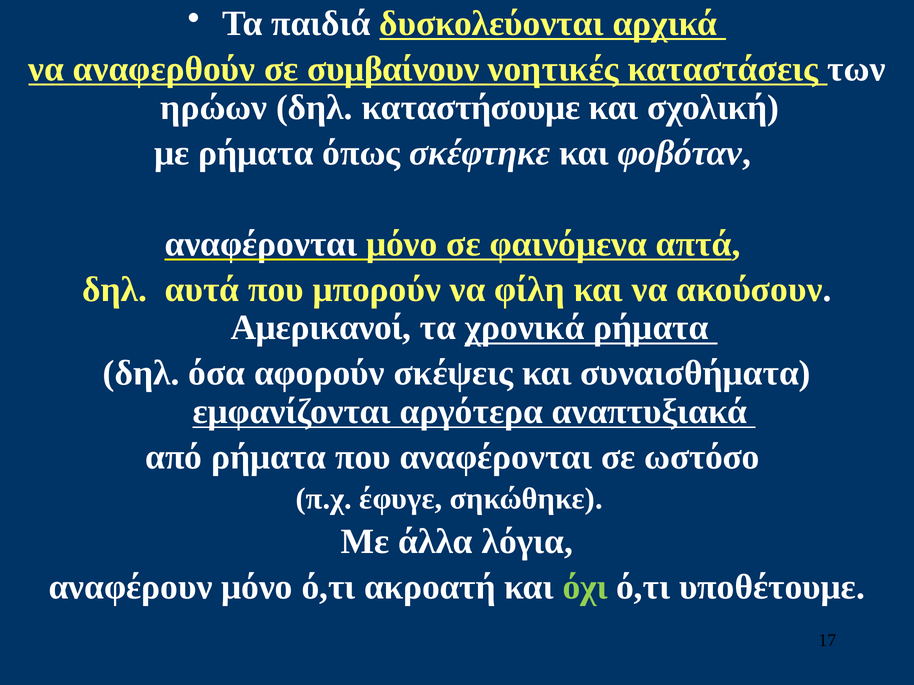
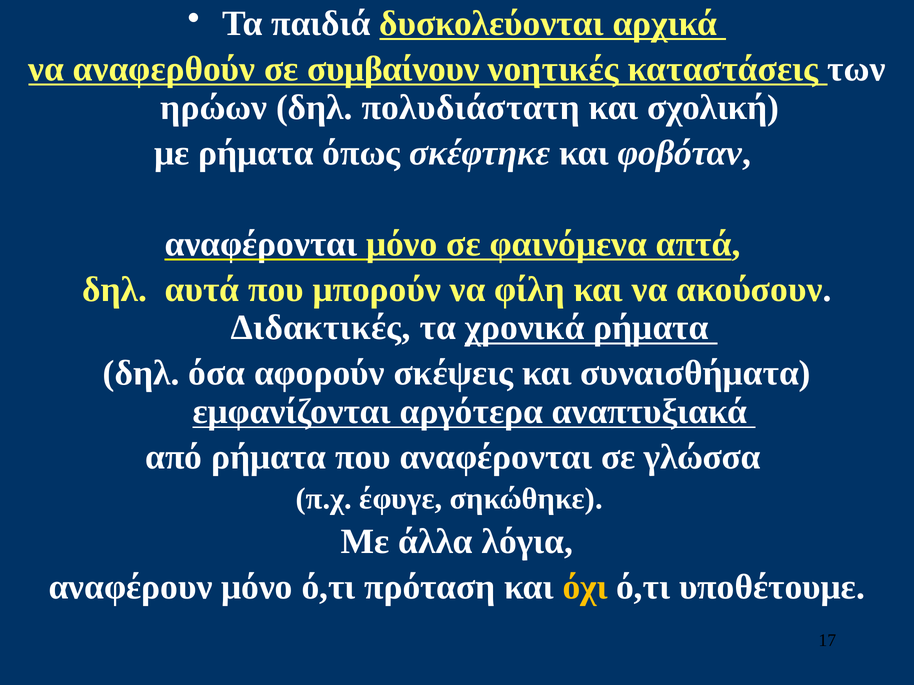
καταστήσουμε: καταστήσουμε -> πολυδιάστατη (471, 107)
Αμερικανοί: Αμερικανοί -> Διδακτικές (321, 328)
ωστόσο: ωστόσο -> γλώσσα (702, 457)
ακροατή: ακροατή -> πρόταση (430, 587)
όχι colour: light green -> yellow (585, 587)
